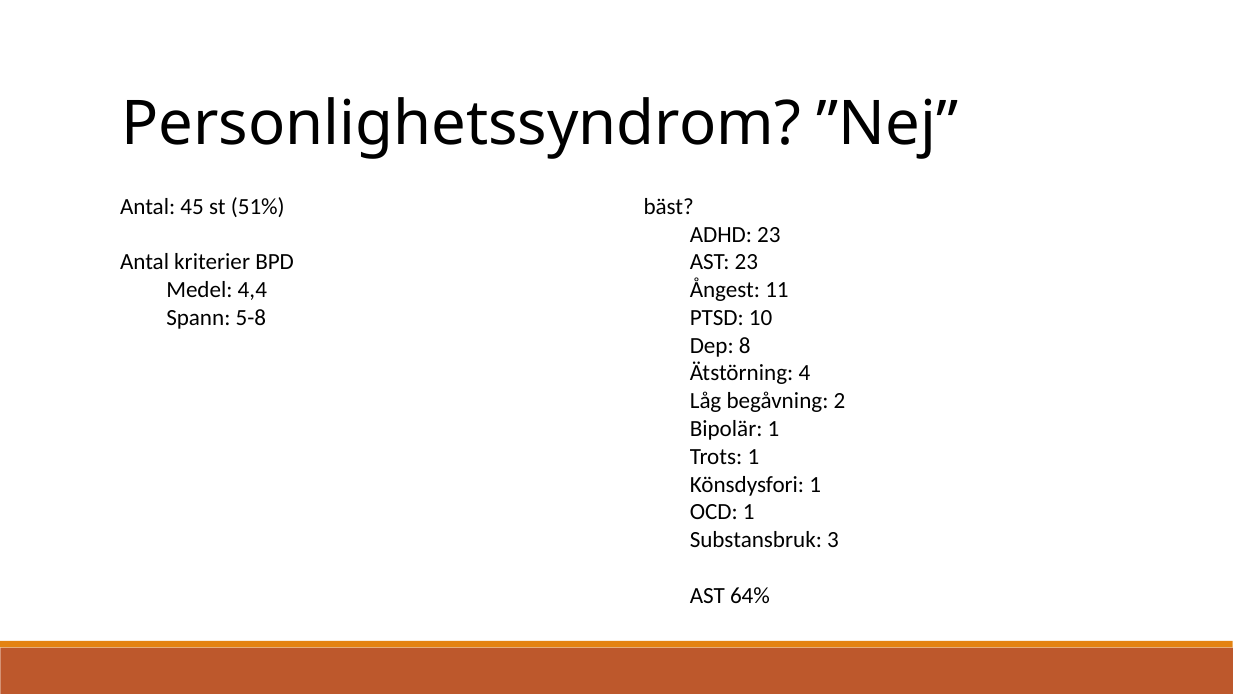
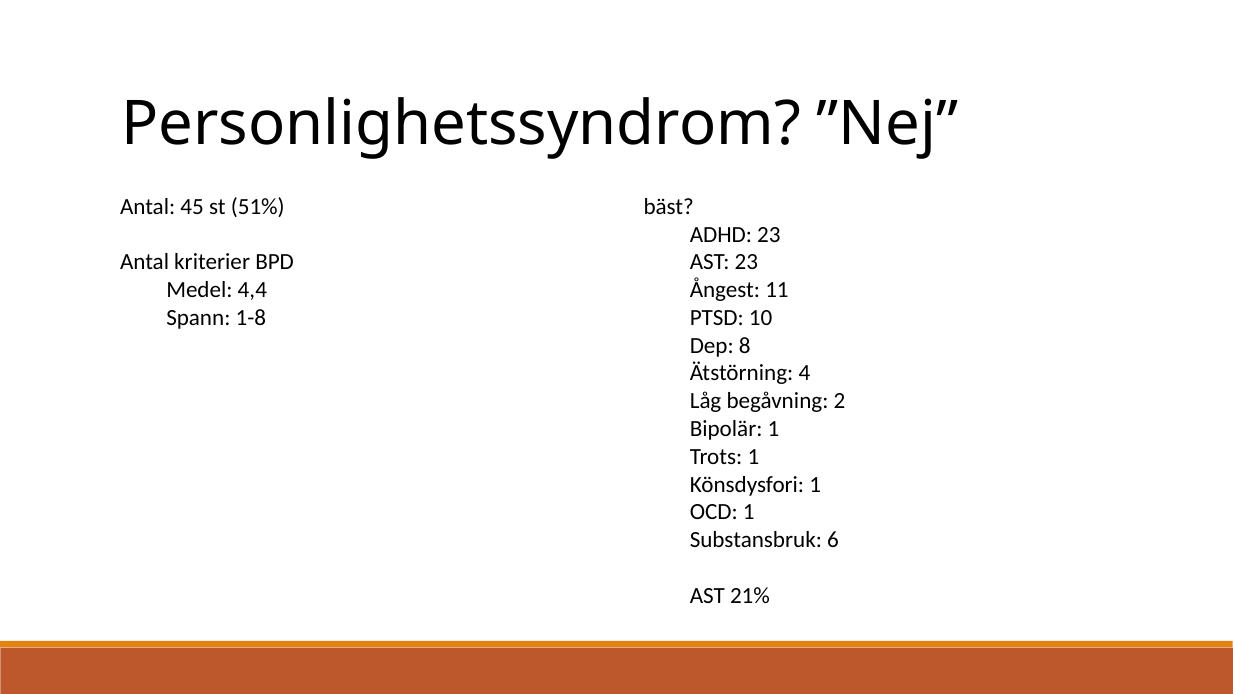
5-8: 5-8 -> 1-8 (251, 318)
3: 3 -> 6 (833, 540)
64%: 64% -> 21% (750, 595)
